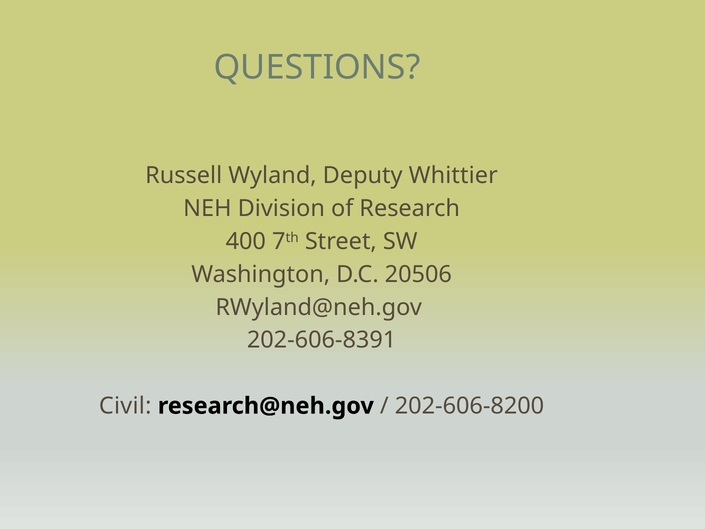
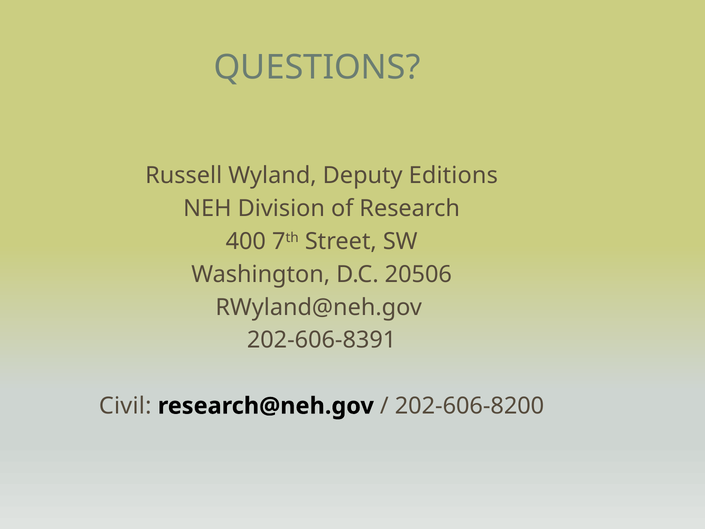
Whittier: Whittier -> Editions (453, 176)
